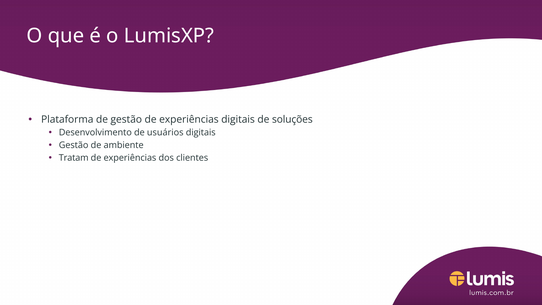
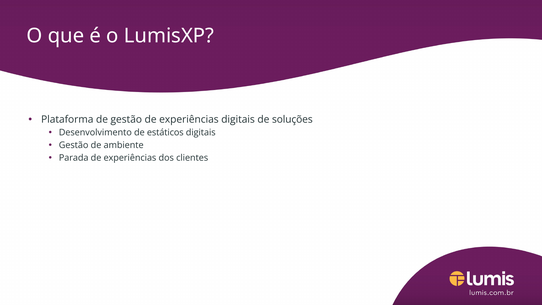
usuários: usuários -> estáticos (165, 133)
Tratam: Tratam -> Parada (74, 158)
